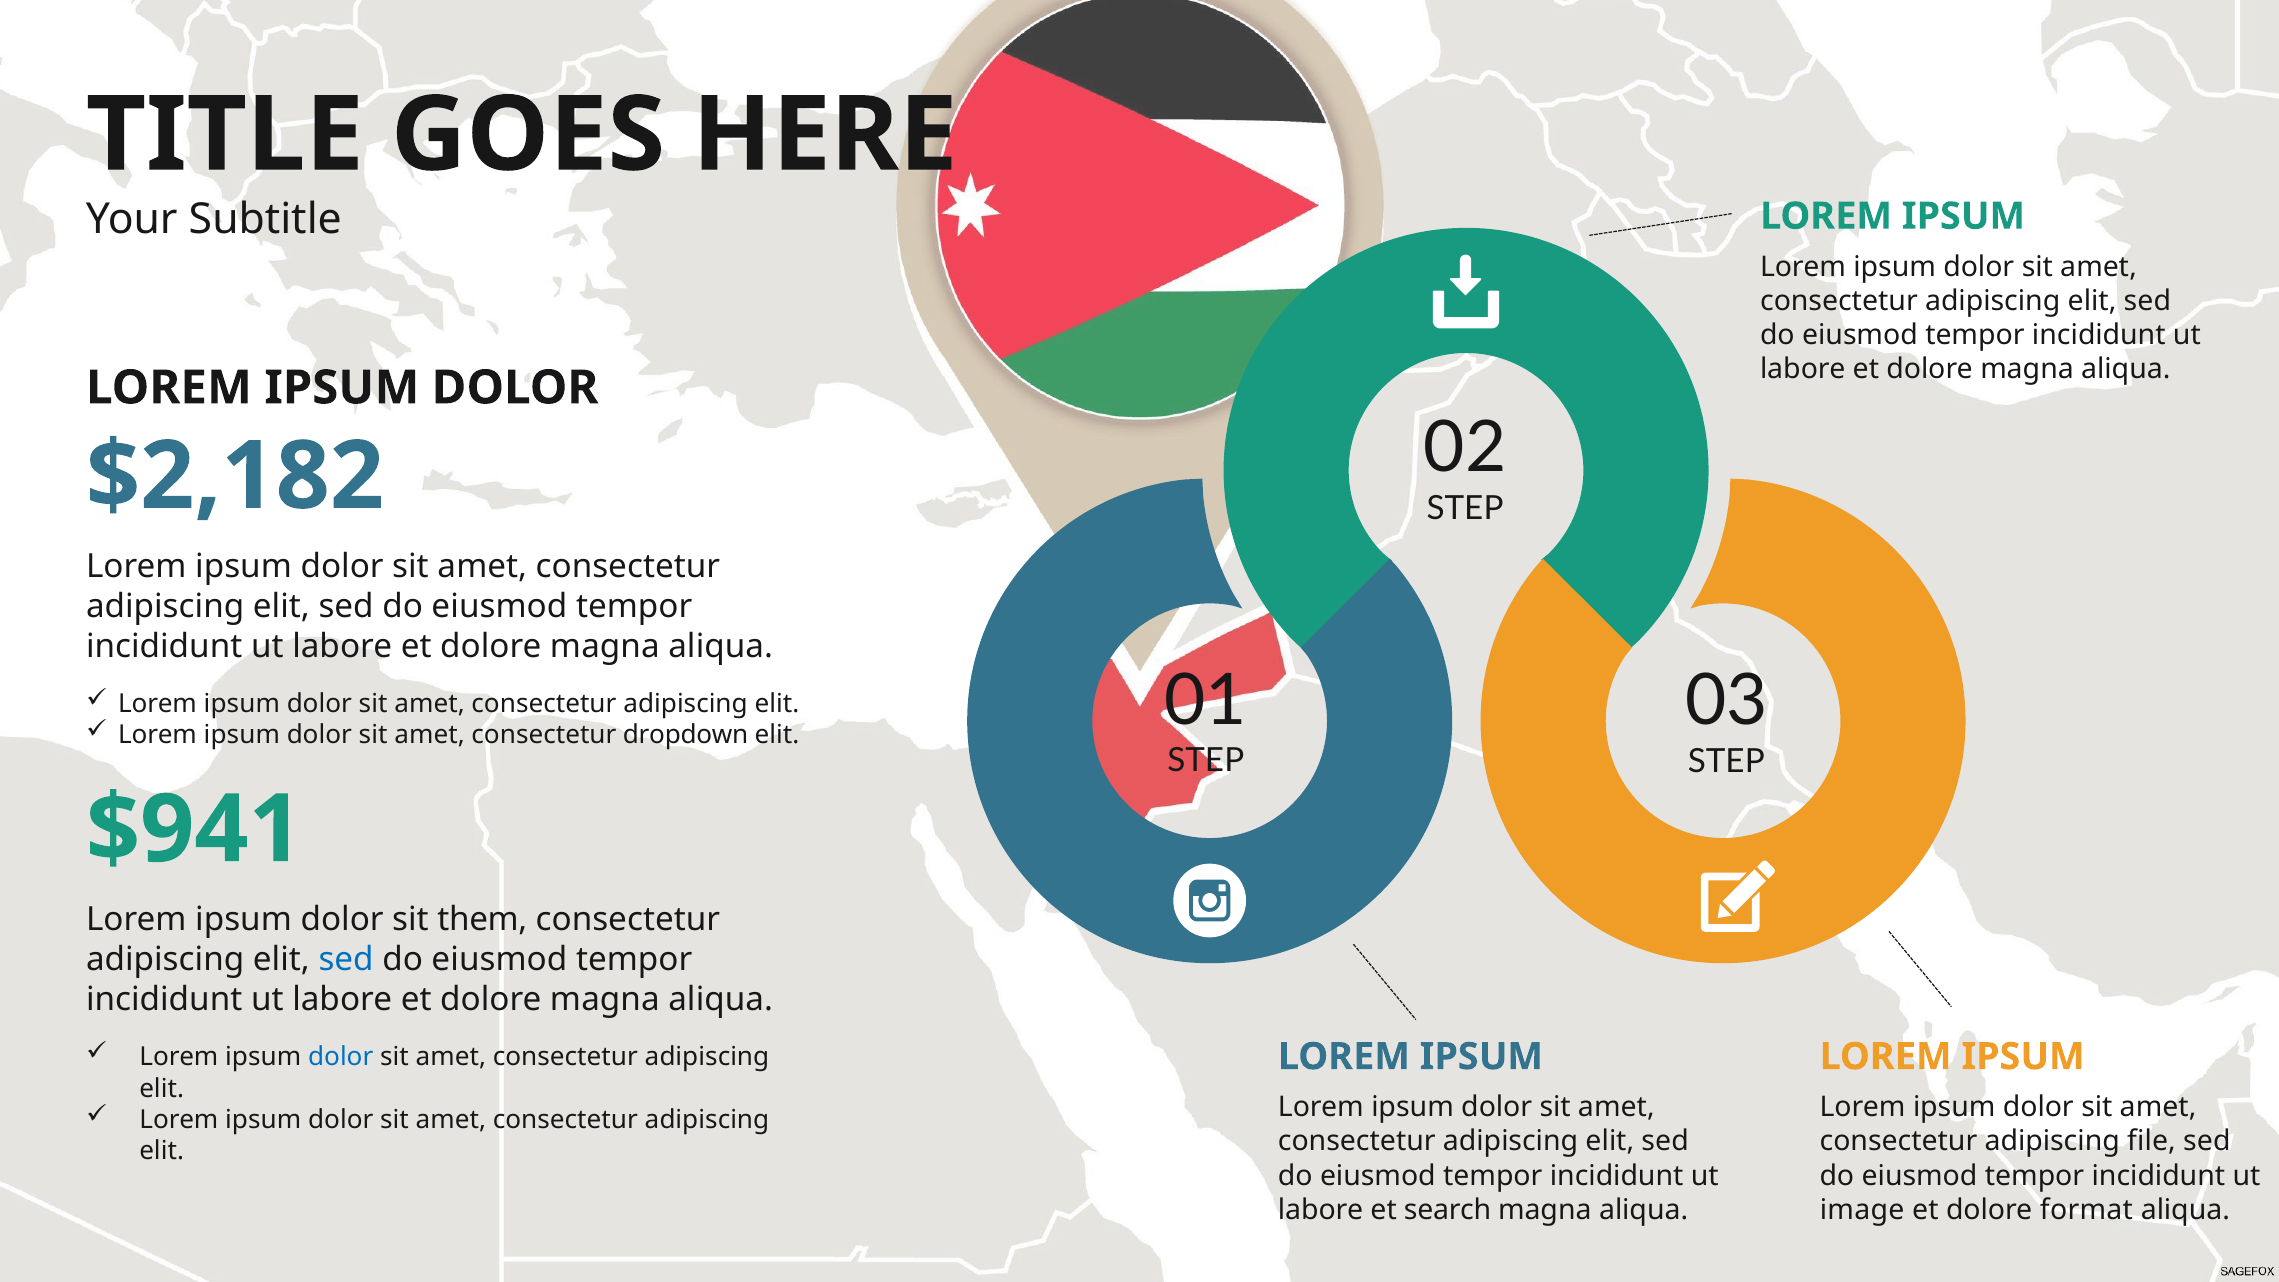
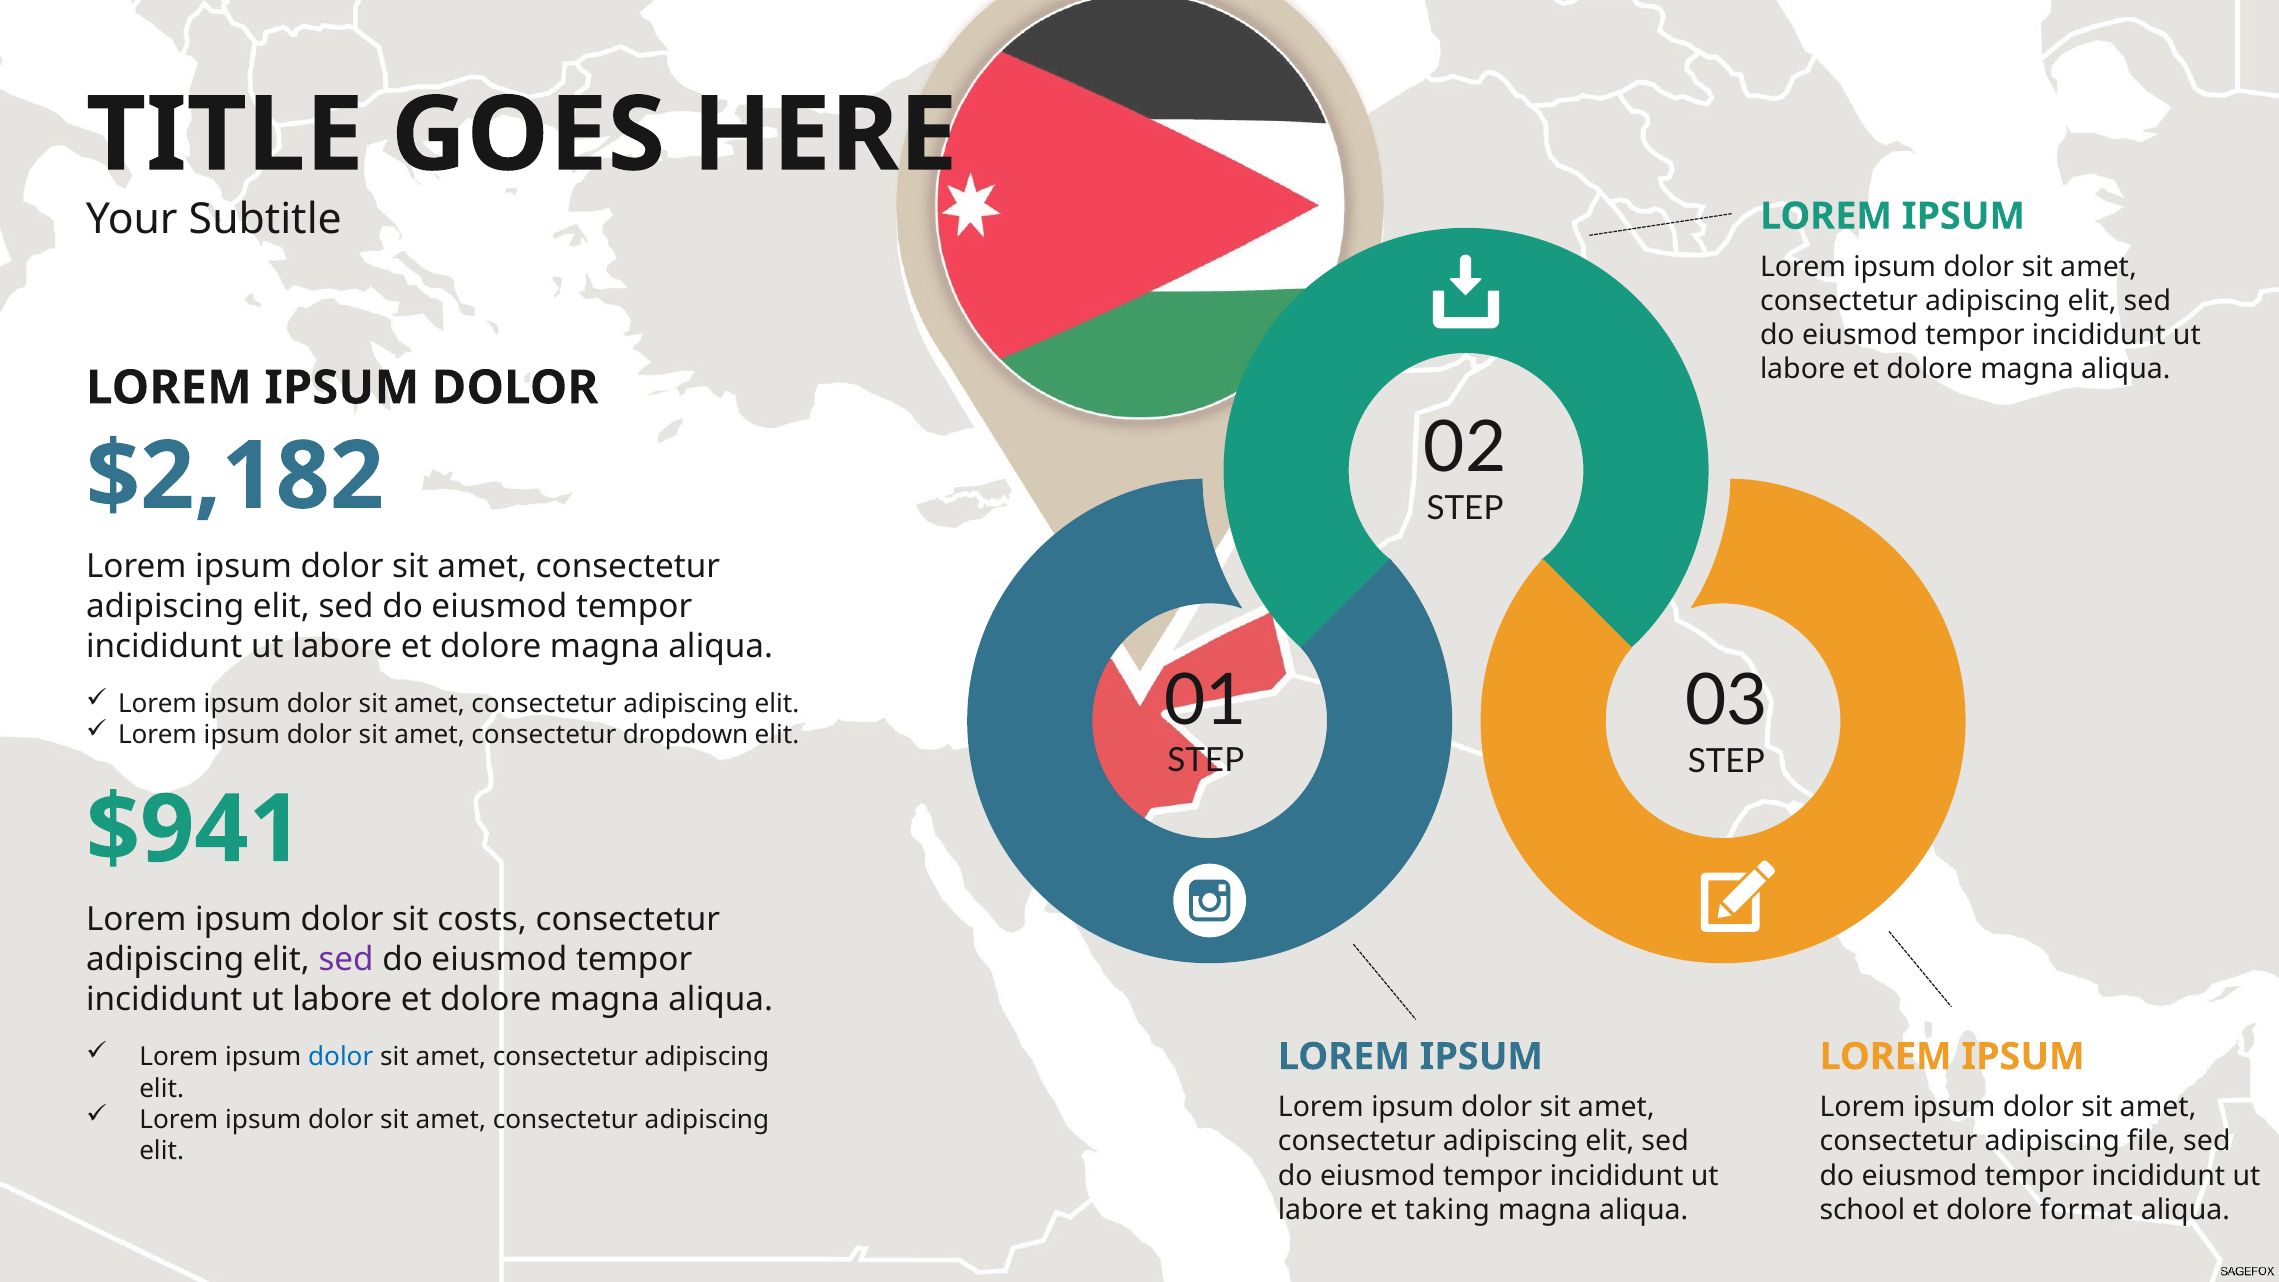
them: them -> costs (482, 919)
sed colour: blue -> purple (346, 959)
search: search -> taking (1447, 1210)
image: image -> school (1862, 1210)
